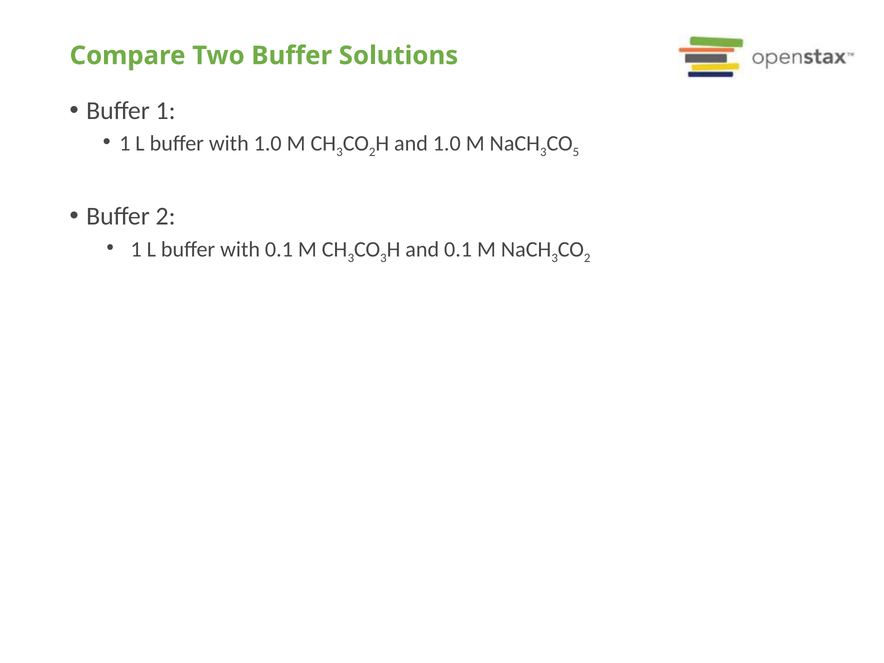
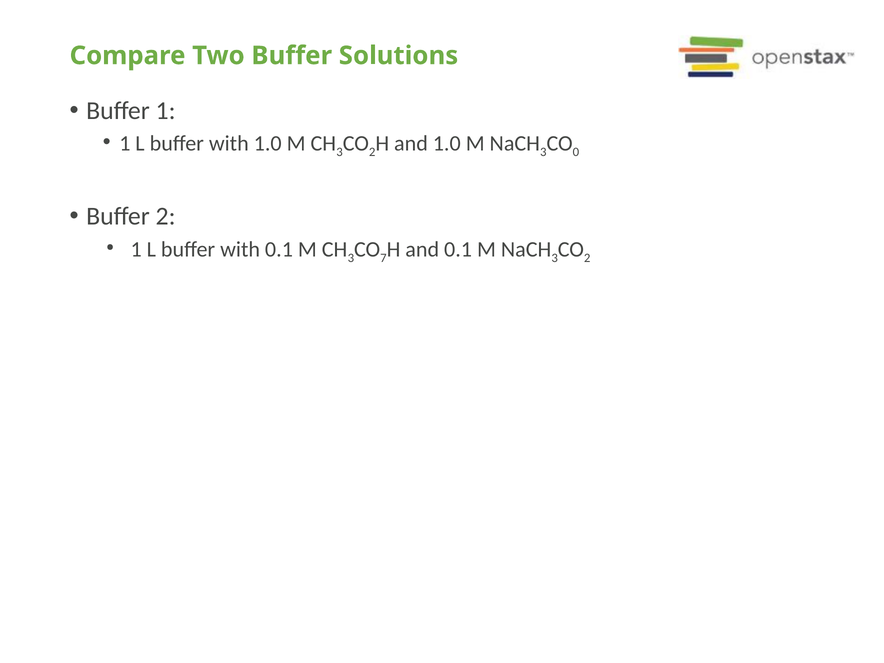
5: 5 -> 0 (576, 152)
3: 3 -> 7 (383, 258)
